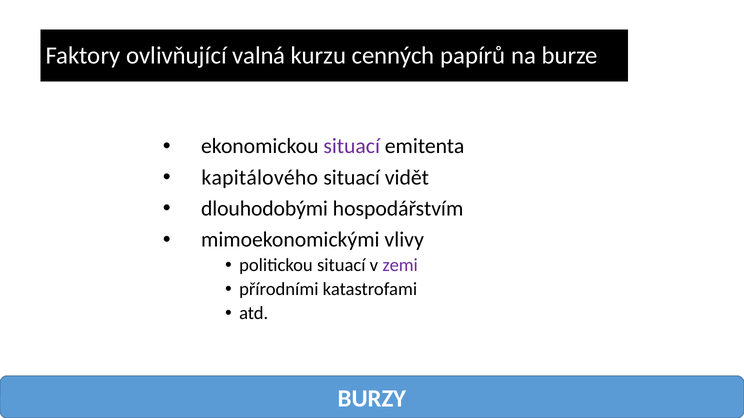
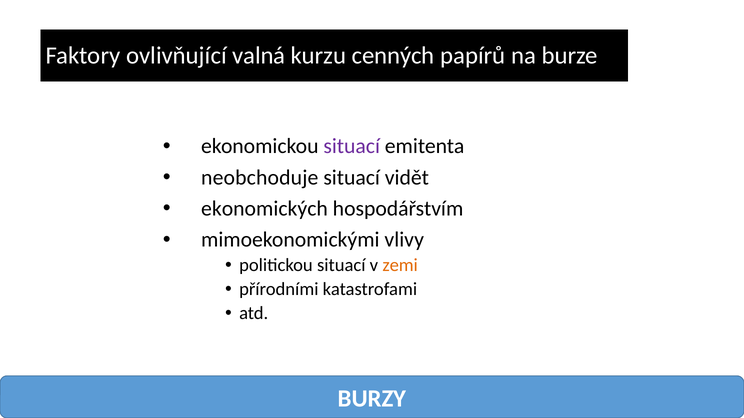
kapitálového: kapitálového -> neobchoduje (260, 178)
dlouhodobými: dlouhodobými -> ekonomických (264, 209)
zemi colour: purple -> orange (400, 266)
